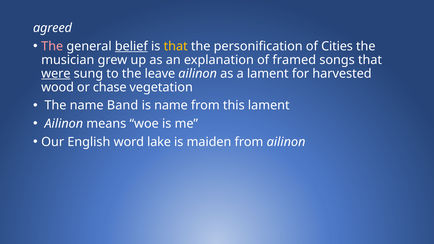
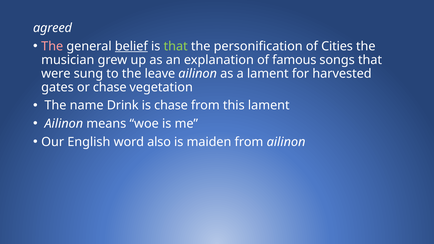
that colour: yellow -> light green (176, 46)
framed: framed -> famous (294, 60)
were underline: present -> none (56, 74)
wood: wood -> gates (57, 87)
Band: Band -> Drink (123, 106)
is name: name -> chase (171, 106)
lake: lake -> also (159, 142)
